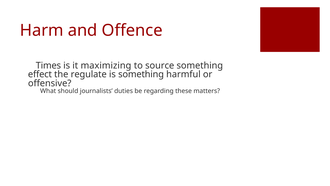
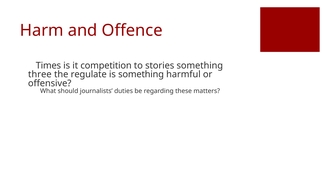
maximizing: maximizing -> competition (106, 65)
source: source -> stories (160, 65)
effect: effect -> three (40, 74)
